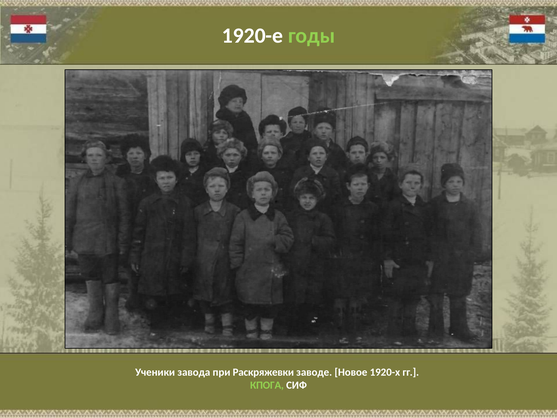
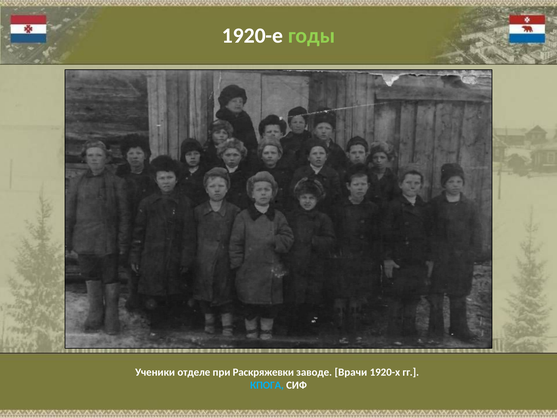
завода: завода -> отделе (194, 372)
Новое: Новое -> Врачи (351, 372)
КПОГА colour: light green -> light blue (267, 385)
